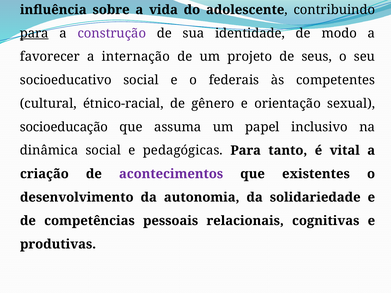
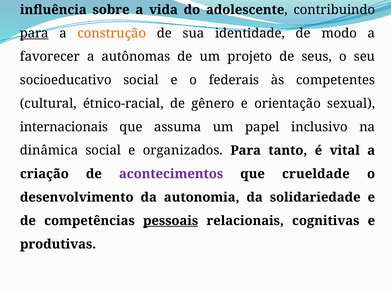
construção colour: purple -> orange (112, 33)
internação: internação -> autônomas (136, 57)
socioeducação: socioeducação -> internacionais (64, 127)
pedagógicas: pedagógicas -> organizados (183, 151)
existentes: existentes -> crueldade (316, 174)
pessoais underline: none -> present (171, 221)
